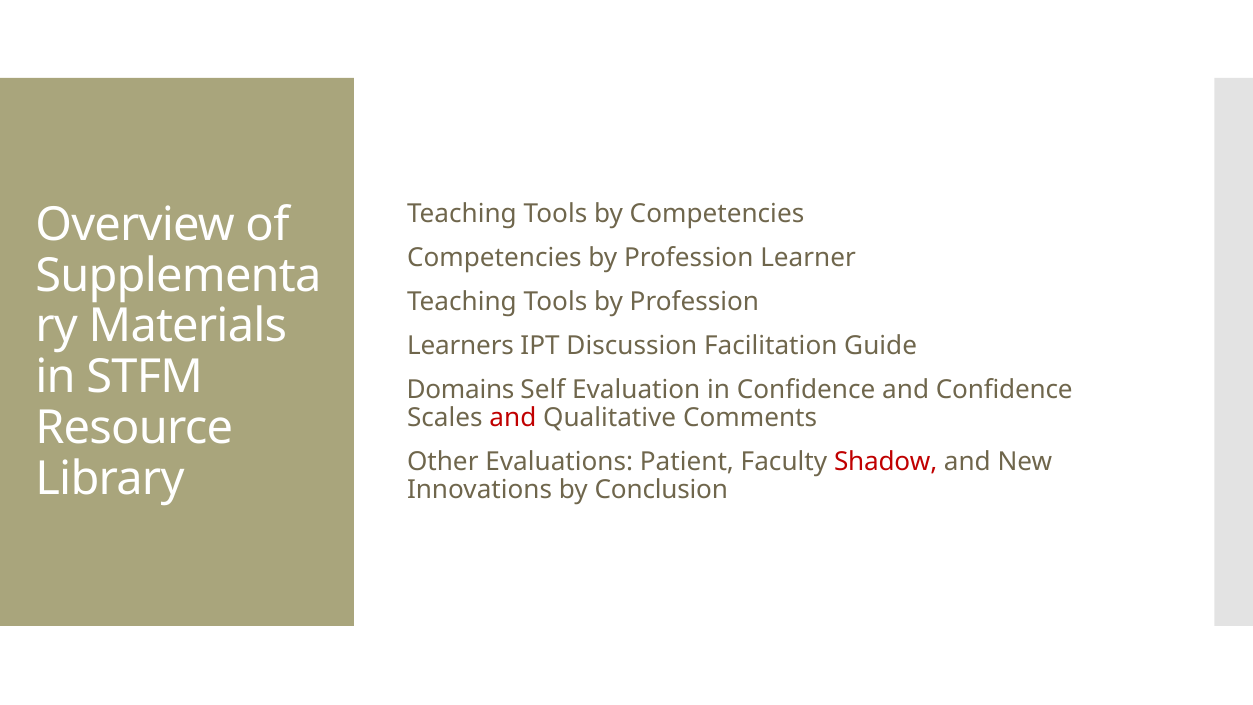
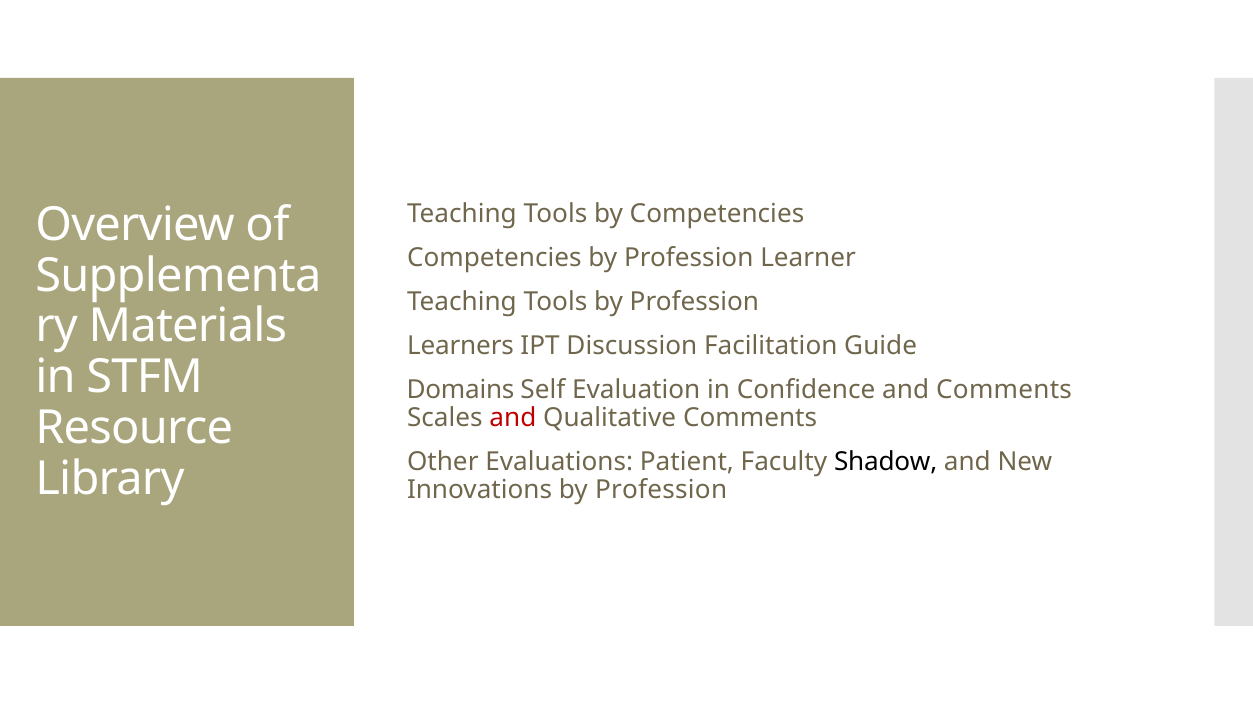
and Confidence: Confidence -> Comments (1004, 389)
Shadow colour: red -> black (886, 461)
Innovations by Conclusion: Conclusion -> Profession (661, 490)
